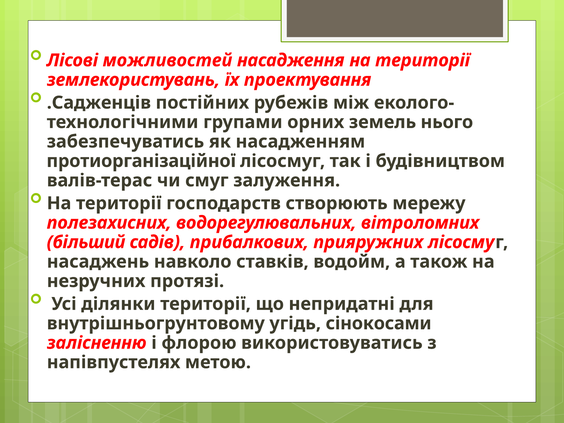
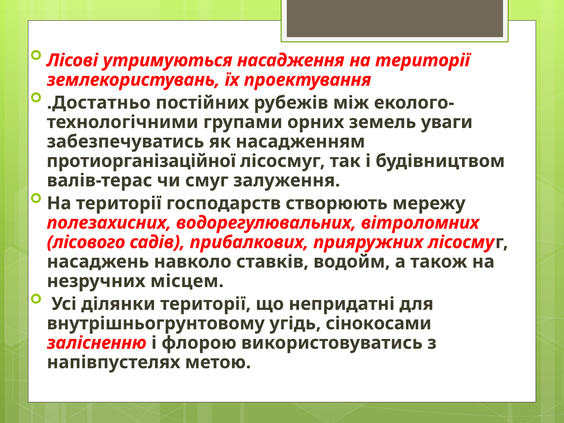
можливостей: можливостей -> утримуються (168, 60)
.Садженців: .Садженців -> .Достатньо (99, 103)
нього: нього -> уваги (447, 122)
більший: більший -> лісового (86, 242)
протязі: протязі -> місцем (187, 281)
